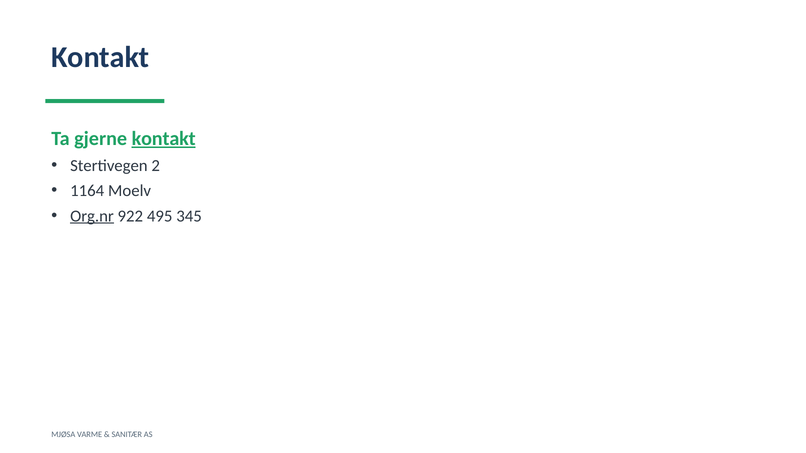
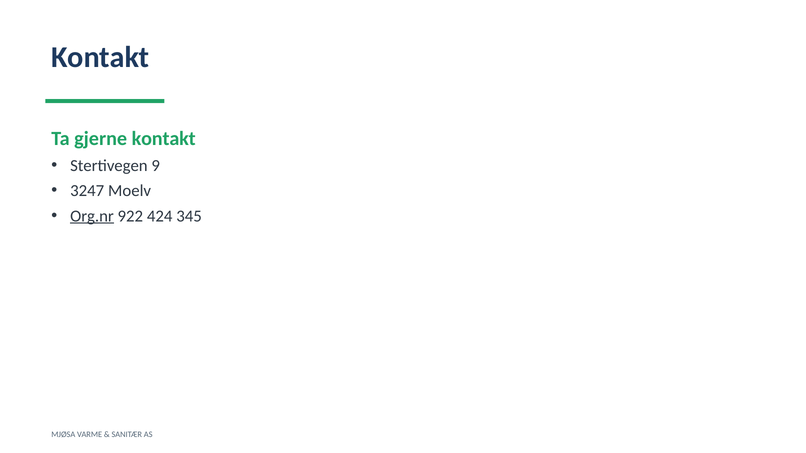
kontakt underline: present -> none (164, 139)
2: 2 -> 9 (156, 166)
1164: 1164 -> 3247 (87, 191)
495: 495 -> 424 (160, 216)
